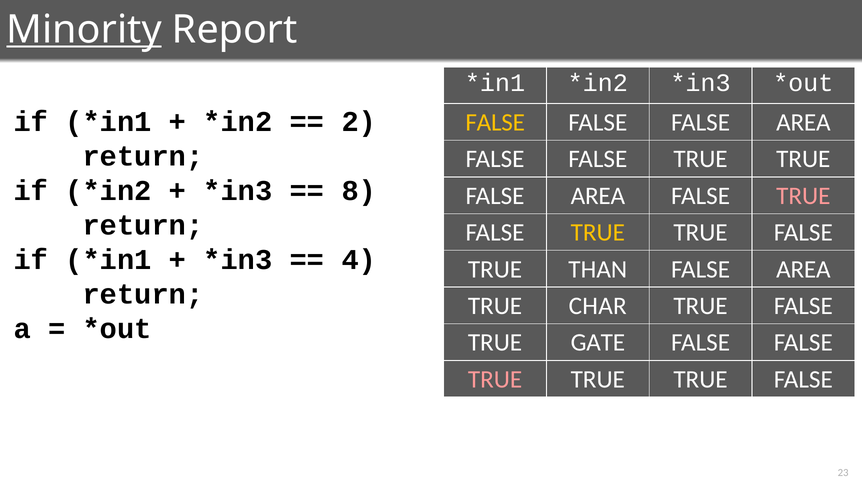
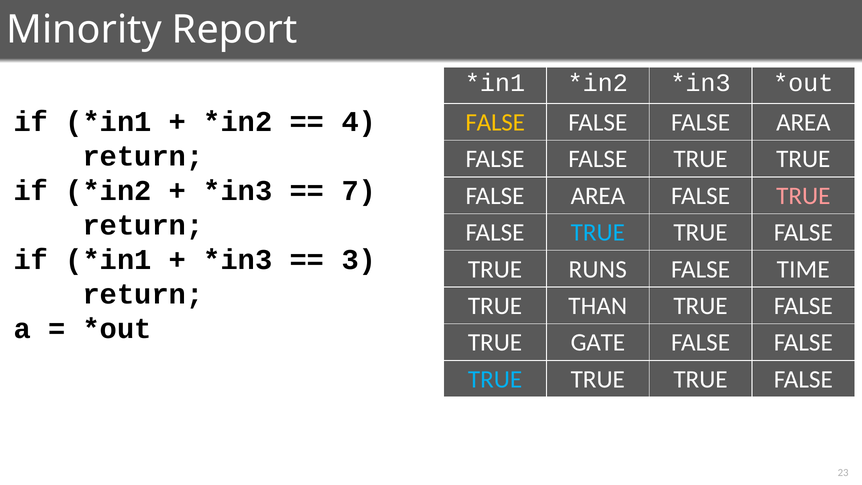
Minority underline: present -> none (84, 30)
2: 2 -> 4 (359, 122)
8: 8 -> 7 (359, 191)
TRUE colour: yellow -> light blue (598, 232)
4: 4 -> 3 (359, 260)
THAN: THAN -> RUNS (598, 269)
AREA: AREA -> TIME (803, 269)
CHAR: CHAR -> THAN (598, 306)
TRUE colour: pink -> light blue (495, 379)
